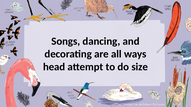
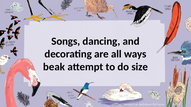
head: head -> beak (54, 67)
